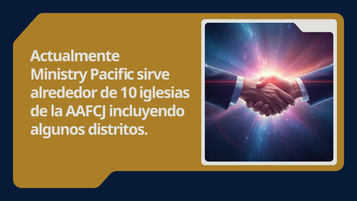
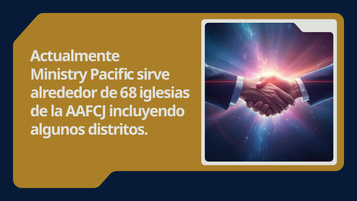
10: 10 -> 68 (128, 93)
